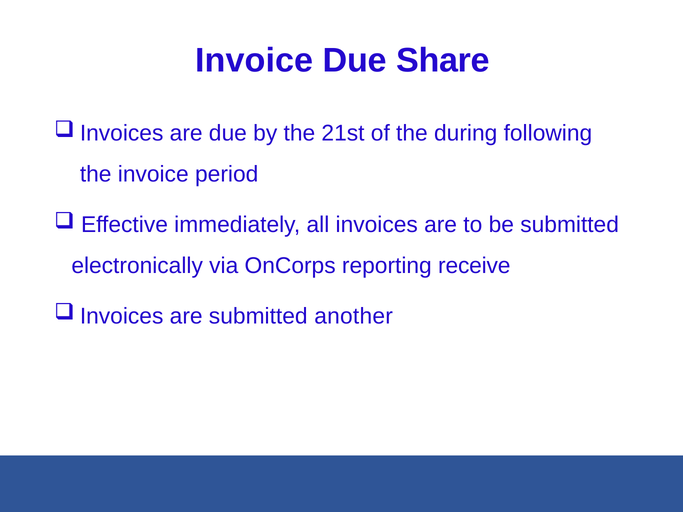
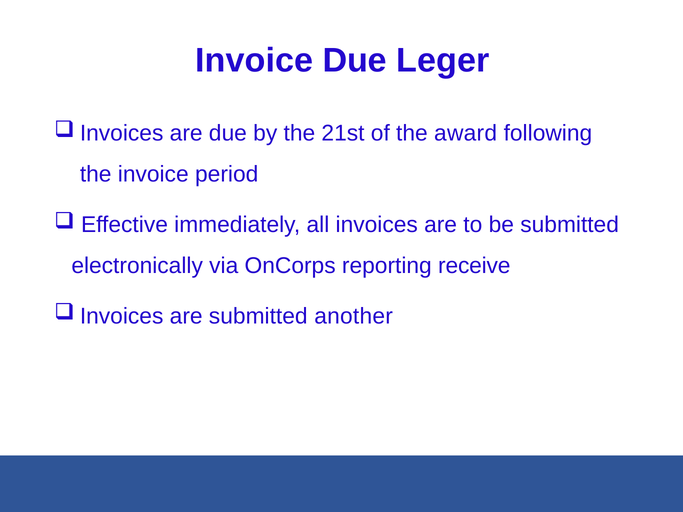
Share: Share -> Leger (443, 60)
during: during -> award (466, 133)
